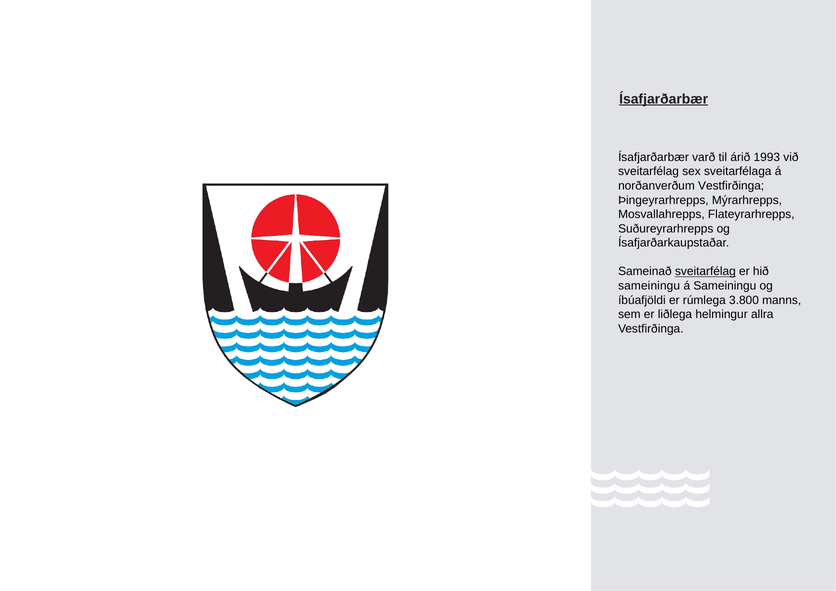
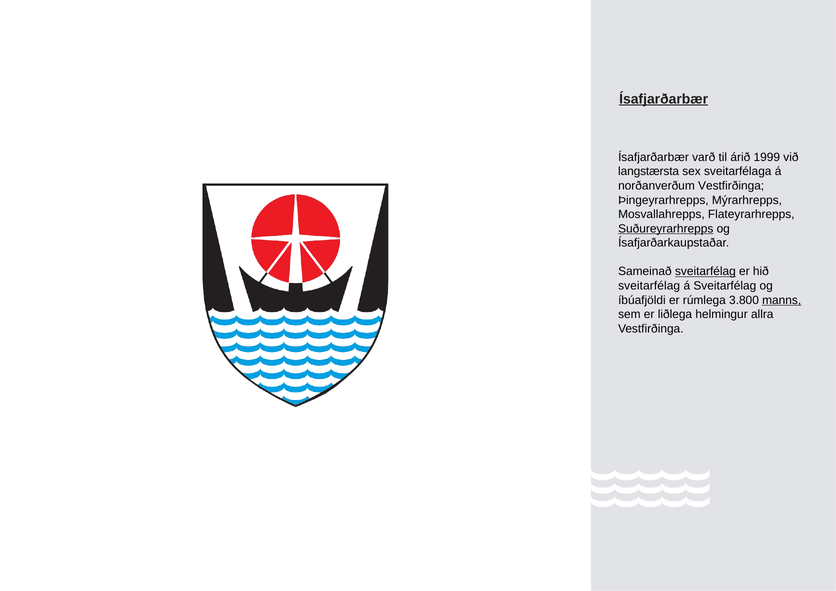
1993: 1993 -> 1999 (767, 157)
sveitarfélag: sveitarfélag -> langstærsta (649, 172)
Suðureyrarhrepps underline: none -> present (666, 229)
sameiningu: sameiningu -> sveitarfélag (649, 286)
á Sameiningu: Sameiningu -> Sveitarfélag (725, 286)
manns underline: none -> present (782, 300)
